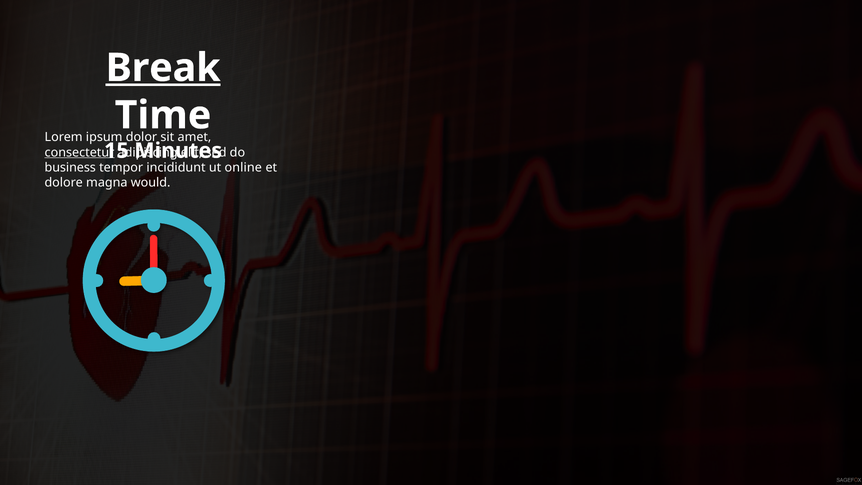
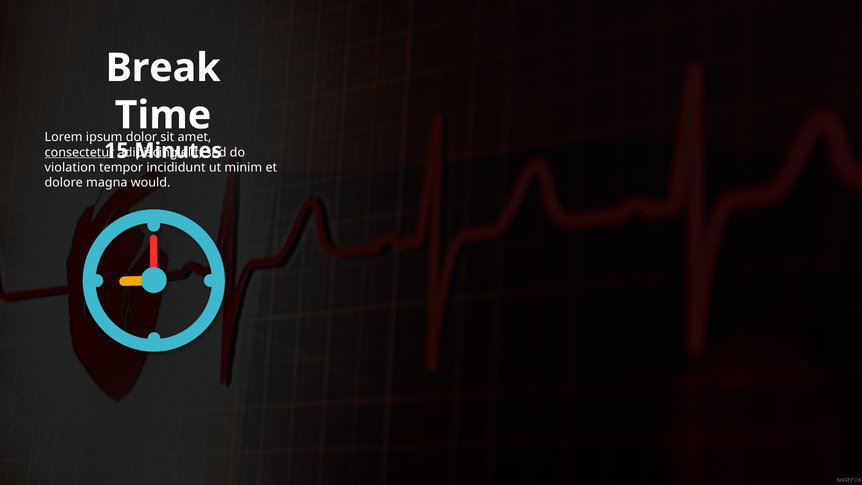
Break underline: present -> none (163, 68)
business: business -> violation (70, 167)
online: online -> minim (243, 167)
